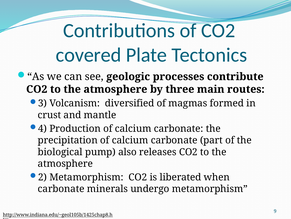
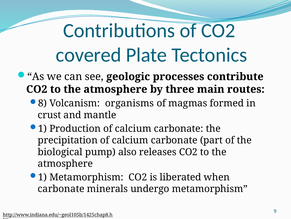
3: 3 -> 8 (43, 103)
diversified: diversified -> organisms (130, 103)
4: 4 -> 1 (43, 128)
2: 2 -> 1 (43, 177)
